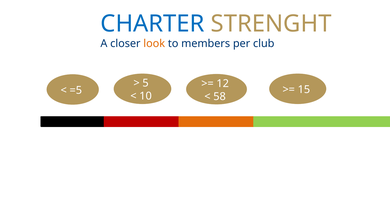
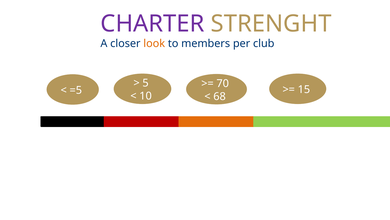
CHARTER colour: blue -> purple (152, 24)
12: 12 -> 70 (223, 83)
58: 58 -> 68 (220, 96)
